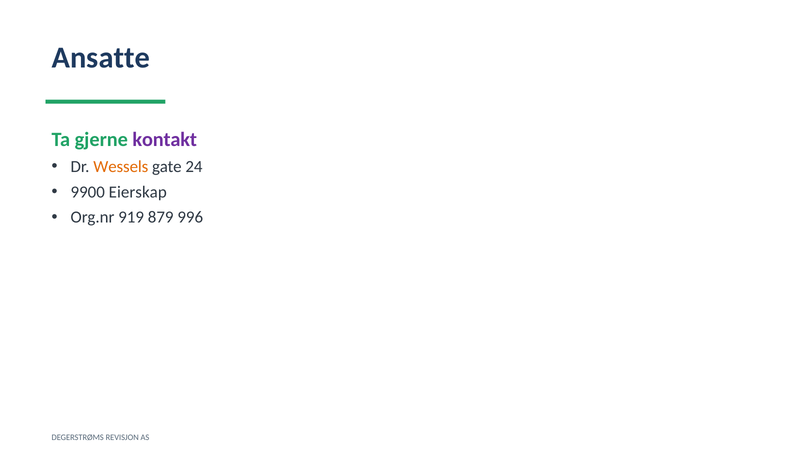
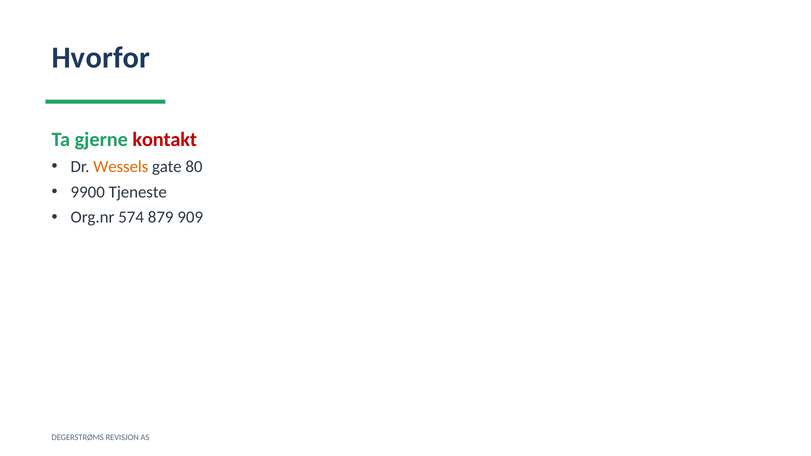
Ansatte: Ansatte -> Hvorfor (101, 58)
kontakt colour: purple -> red (165, 140)
24: 24 -> 80 (194, 167)
Eierskap: Eierskap -> Tjeneste (138, 192)
919: 919 -> 574 (131, 217)
996: 996 -> 909 (190, 217)
